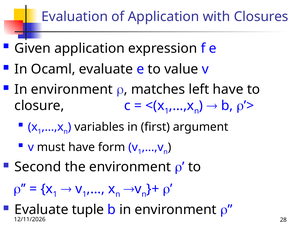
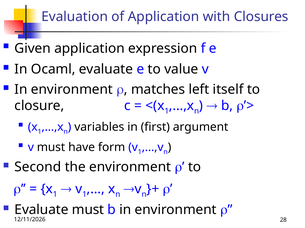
left have: have -> itself (228, 90)
Evaluate tuple: tuple -> must (88, 210)
